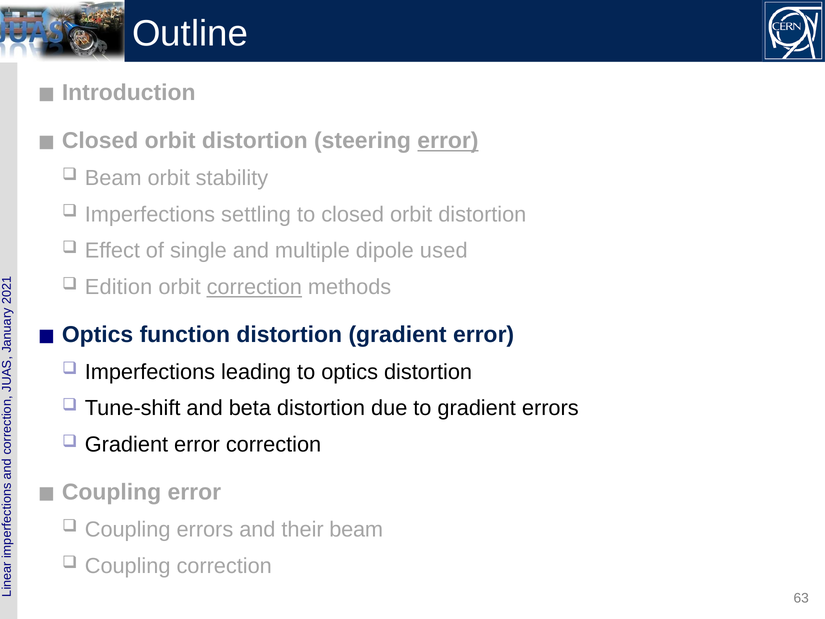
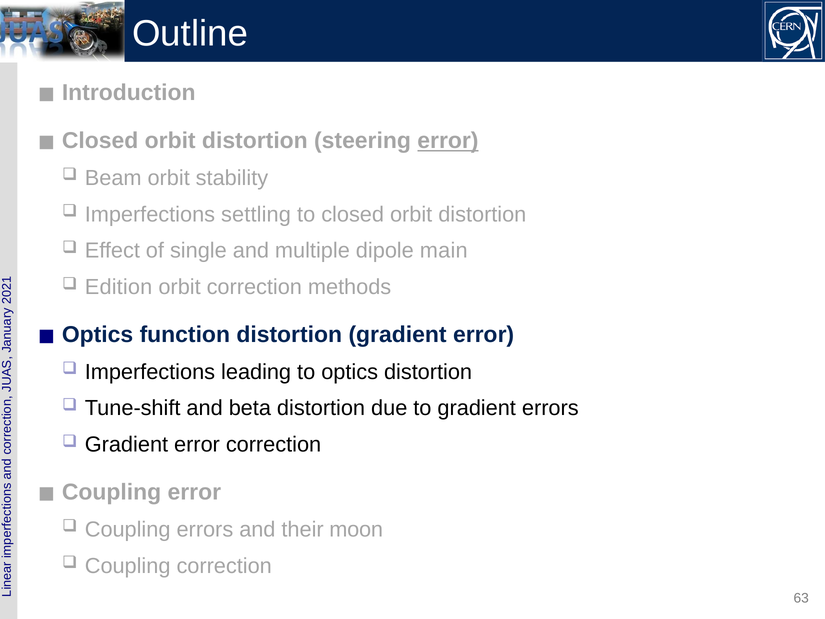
used: used -> main (444, 251)
correction underline: present -> none (254, 287)
their beam: beam -> moon (356, 529)
